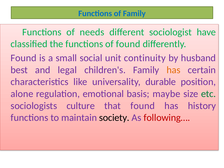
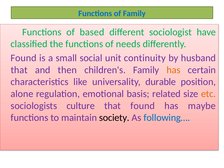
needs: needs -> based (92, 32)
of found: found -> needs (128, 44)
best: best -> that (19, 70)
legal: legal -> then (67, 70)
maybe: maybe -> related (167, 94)
etc colour: green -> orange (209, 94)
history: history -> maybe (202, 106)
following… colour: red -> blue (167, 118)
